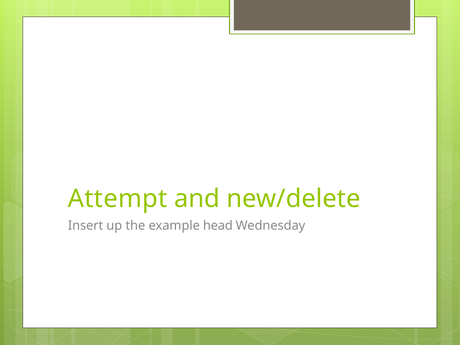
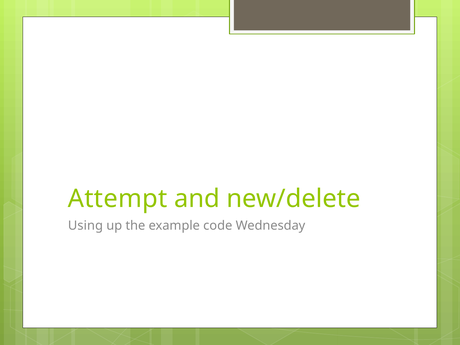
Insert: Insert -> Using (85, 226)
head: head -> code (218, 226)
